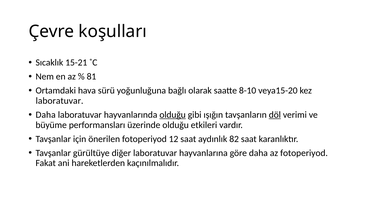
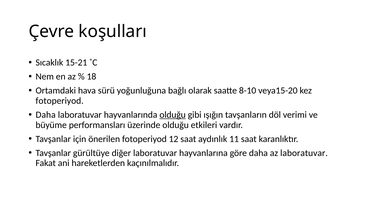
81: 81 -> 18 (91, 77)
laboratuvar: laboratuvar -> fotoperiyod (60, 101)
döl underline: present -> none (275, 115)
82: 82 -> 11 (234, 139)
az fotoperiyod: fotoperiyod -> laboratuvar (304, 153)
